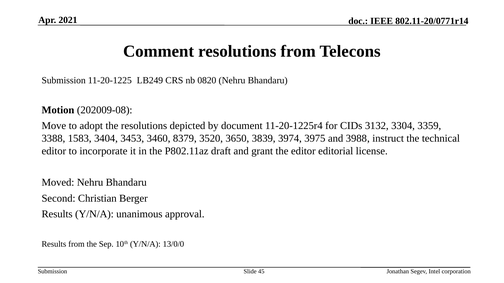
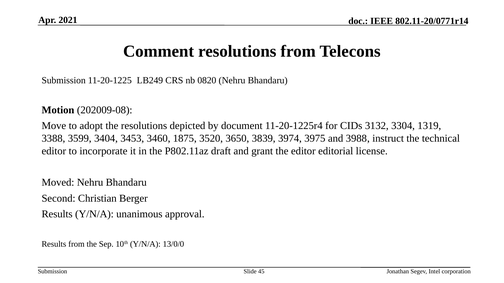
3359: 3359 -> 1319 (429, 126)
1583: 1583 -> 3599 (80, 139)
8379: 8379 -> 1875 (185, 139)
